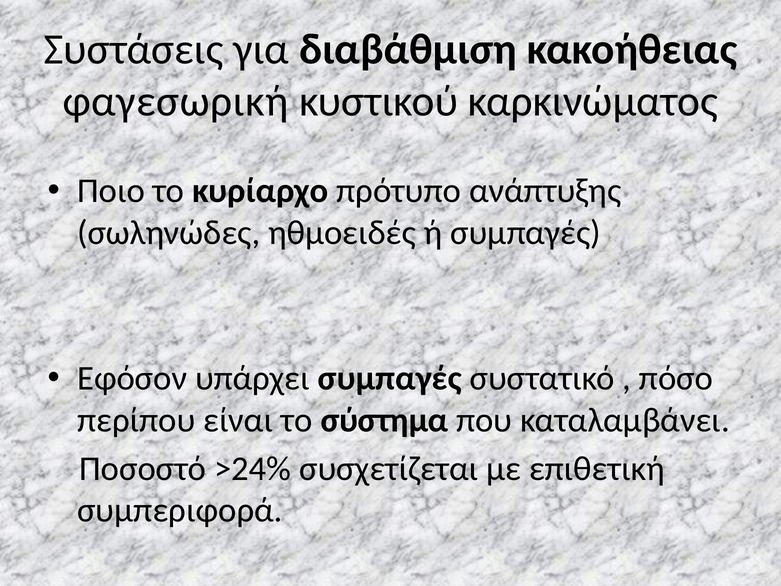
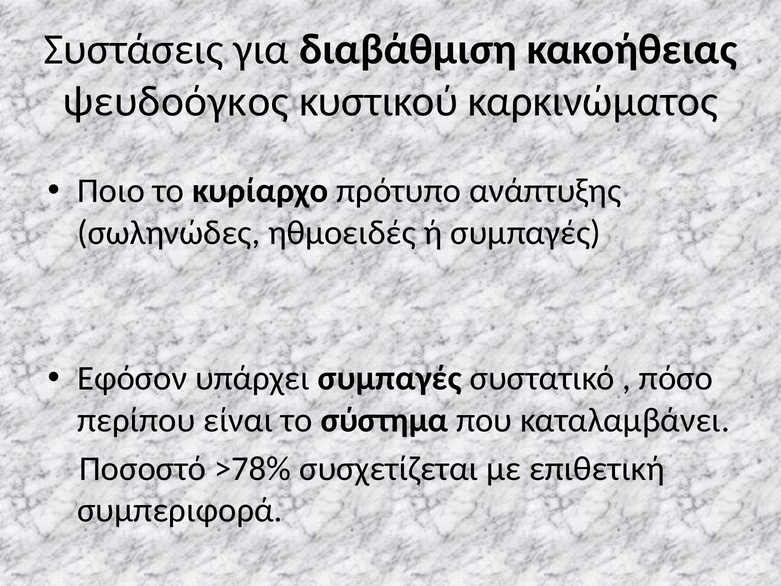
φαγεσωρική: φαγεσωρική -> ψευδοόγκος (176, 101)
>24%: >24% -> >78% (253, 469)
